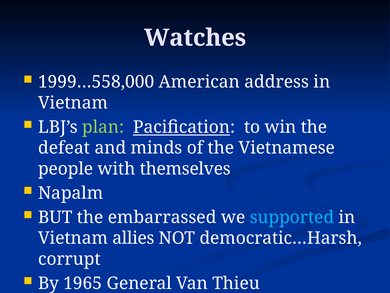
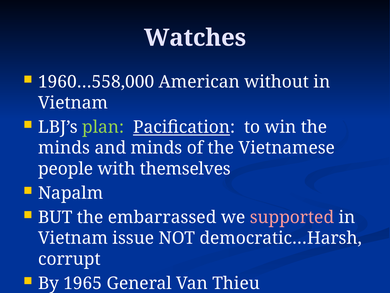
1999…558,000: 1999…558,000 -> 1960…558,000 (96, 82)
address: address -> without (277, 82)
defeat: defeat -> minds (64, 148)
supported colour: light blue -> pink (292, 217)
allies: allies -> issue (133, 238)
